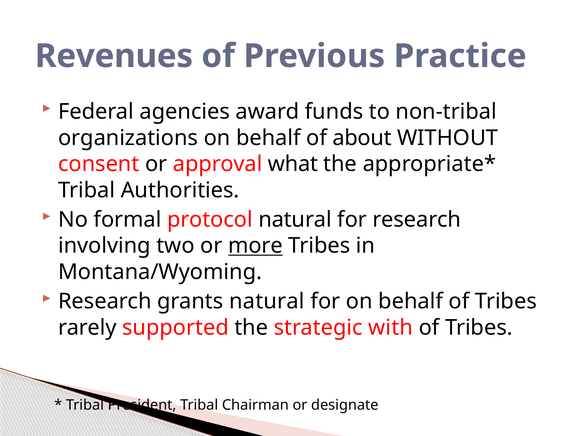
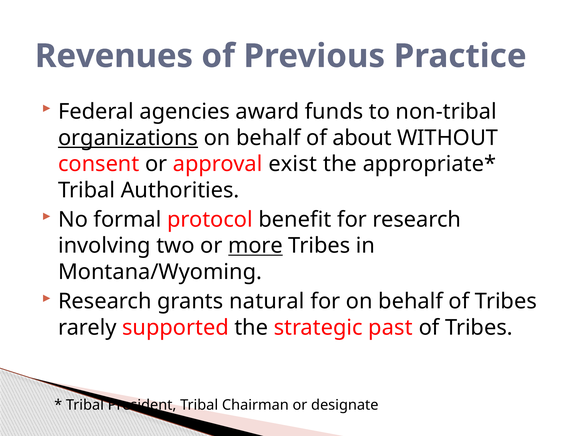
organizations underline: none -> present (128, 138)
what: what -> exist (293, 164)
protocol natural: natural -> benefit (295, 220)
with: with -> past (391, 328)
